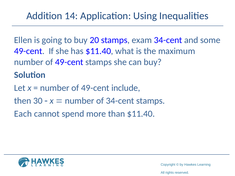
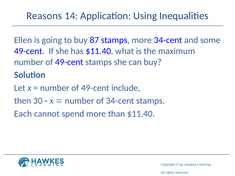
Addition: Addition -> Reasons (44, 16)
20: 20 -> 87 (94, 40)
stamps exam: exam -> more (142, 40)
